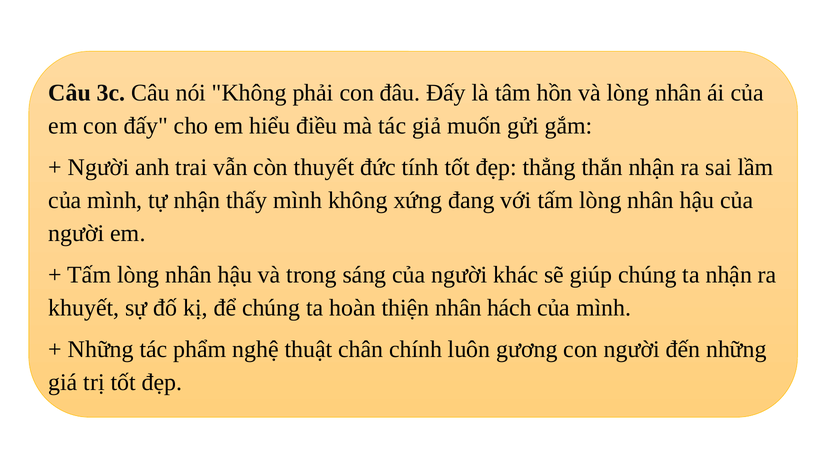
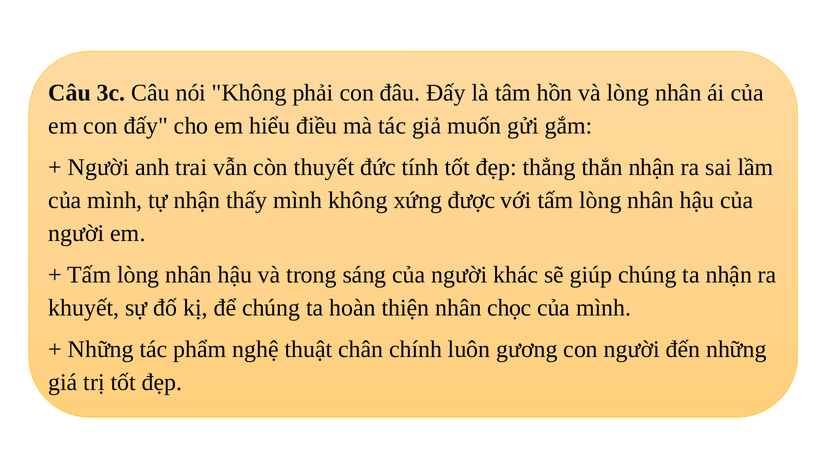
đang: đang -> được (471, 200)
hách: hách -> chọc (509, 307)
